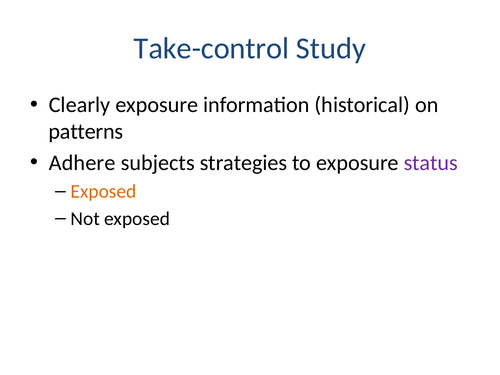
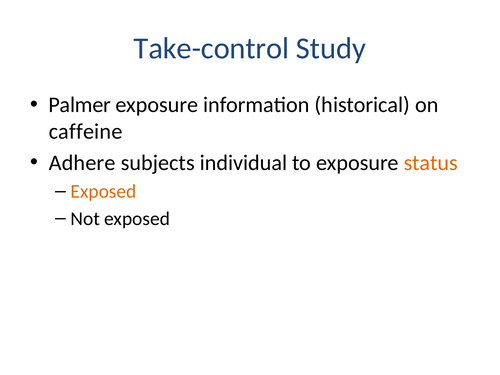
Clearly: Clearly -> Palmer (80, 105)
patterns: patterns -> caffeine (86, 132)
strategies: strategies -> individual (243, 163)
status colour: purple -> orange (431, 163)
